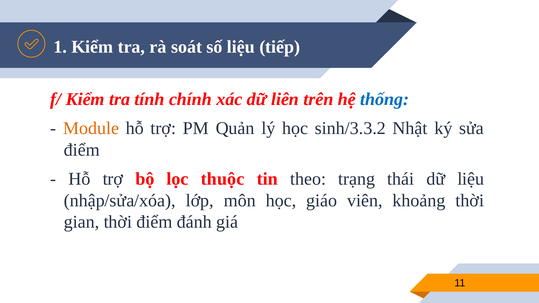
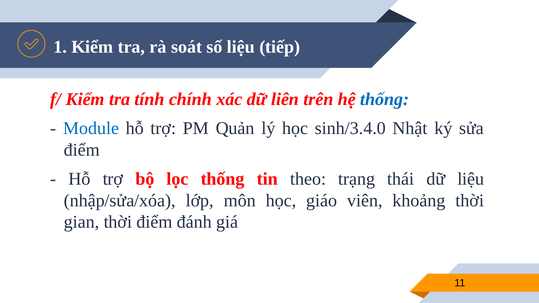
Module colour: orange -> blue (91, 128)
sinh/3.3.2: sinh/3.3.2 -> sinh/3.4.0 (350, 128)
lọc thuộc: thuộc -> thống (223, 179)
